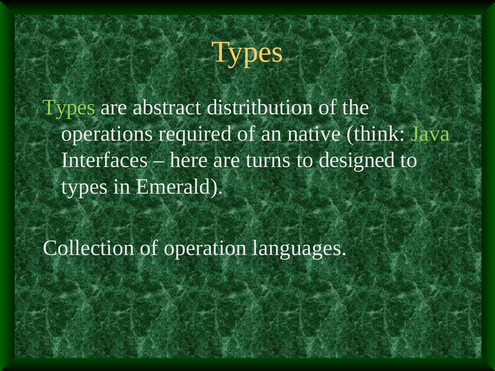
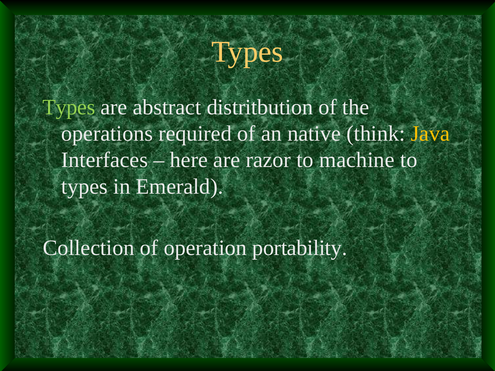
Java colour: light green -> yellow (430, 134)
turns: turns -> razor (268, 160)
designed: designed -> machine (357, 160)
languages: languages -> portability (300, 248)
